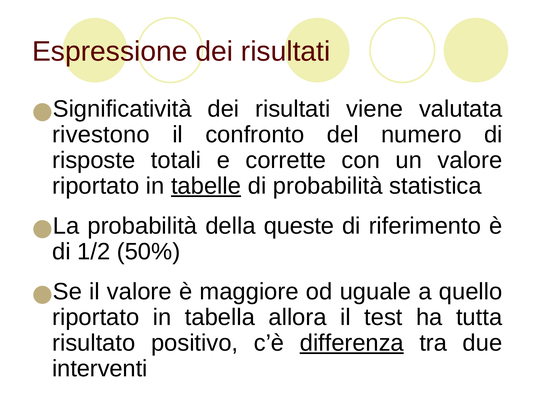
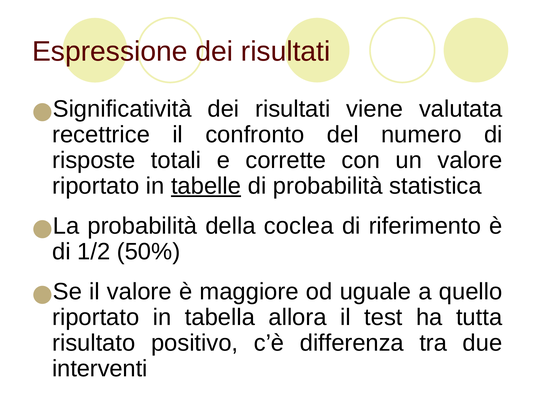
rivestono: rivestono -> recettrice (101, 135)
queste: queste -> coclea (299, 226)
differenza underline: present -> none (352, 343)
